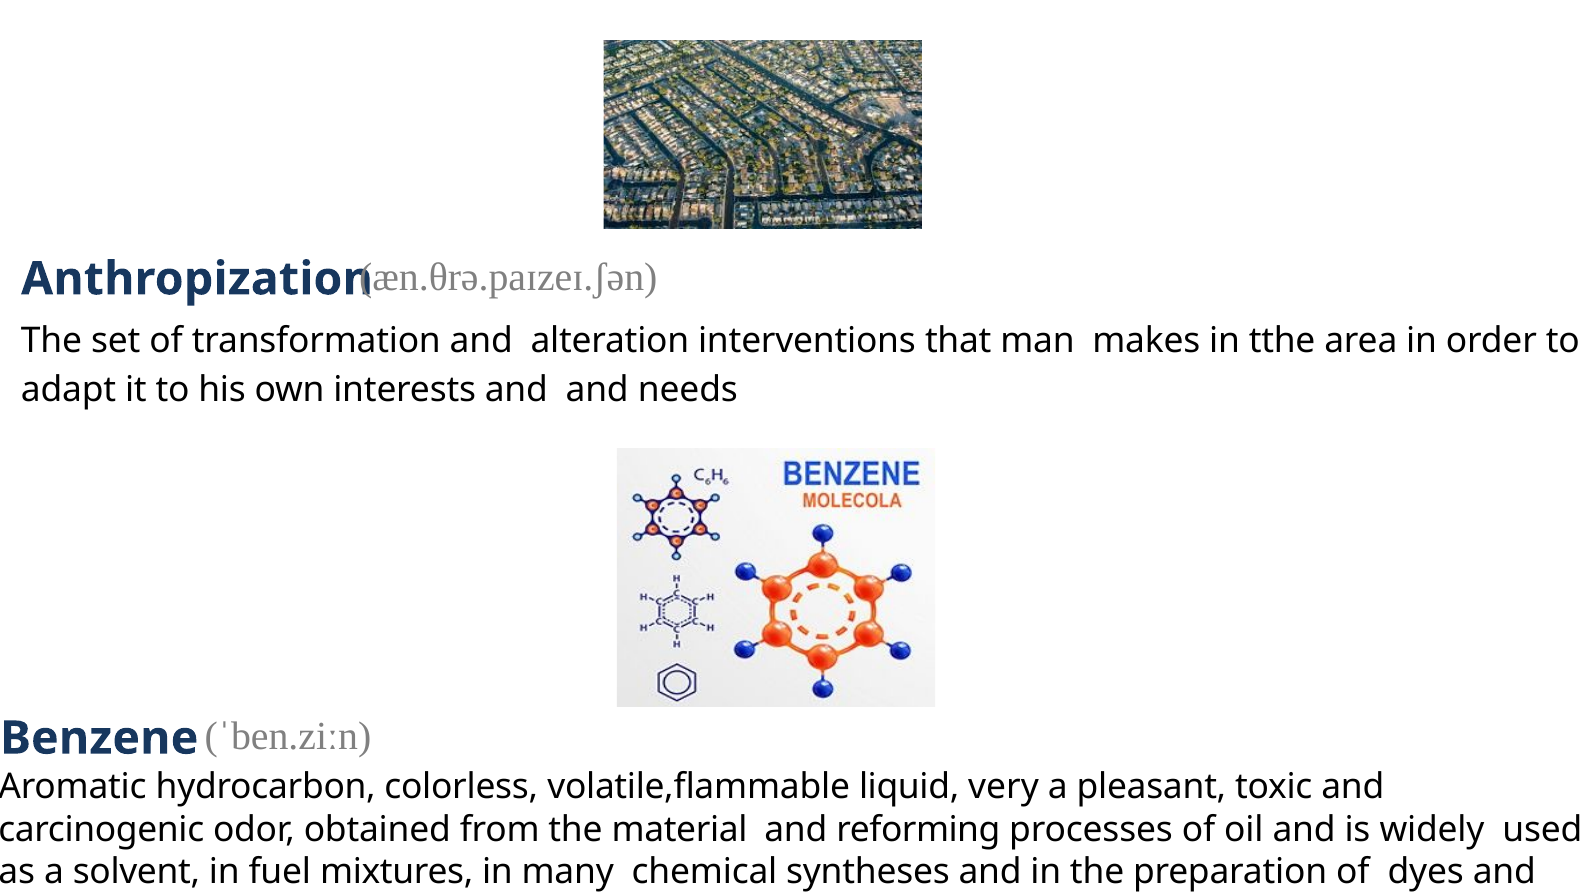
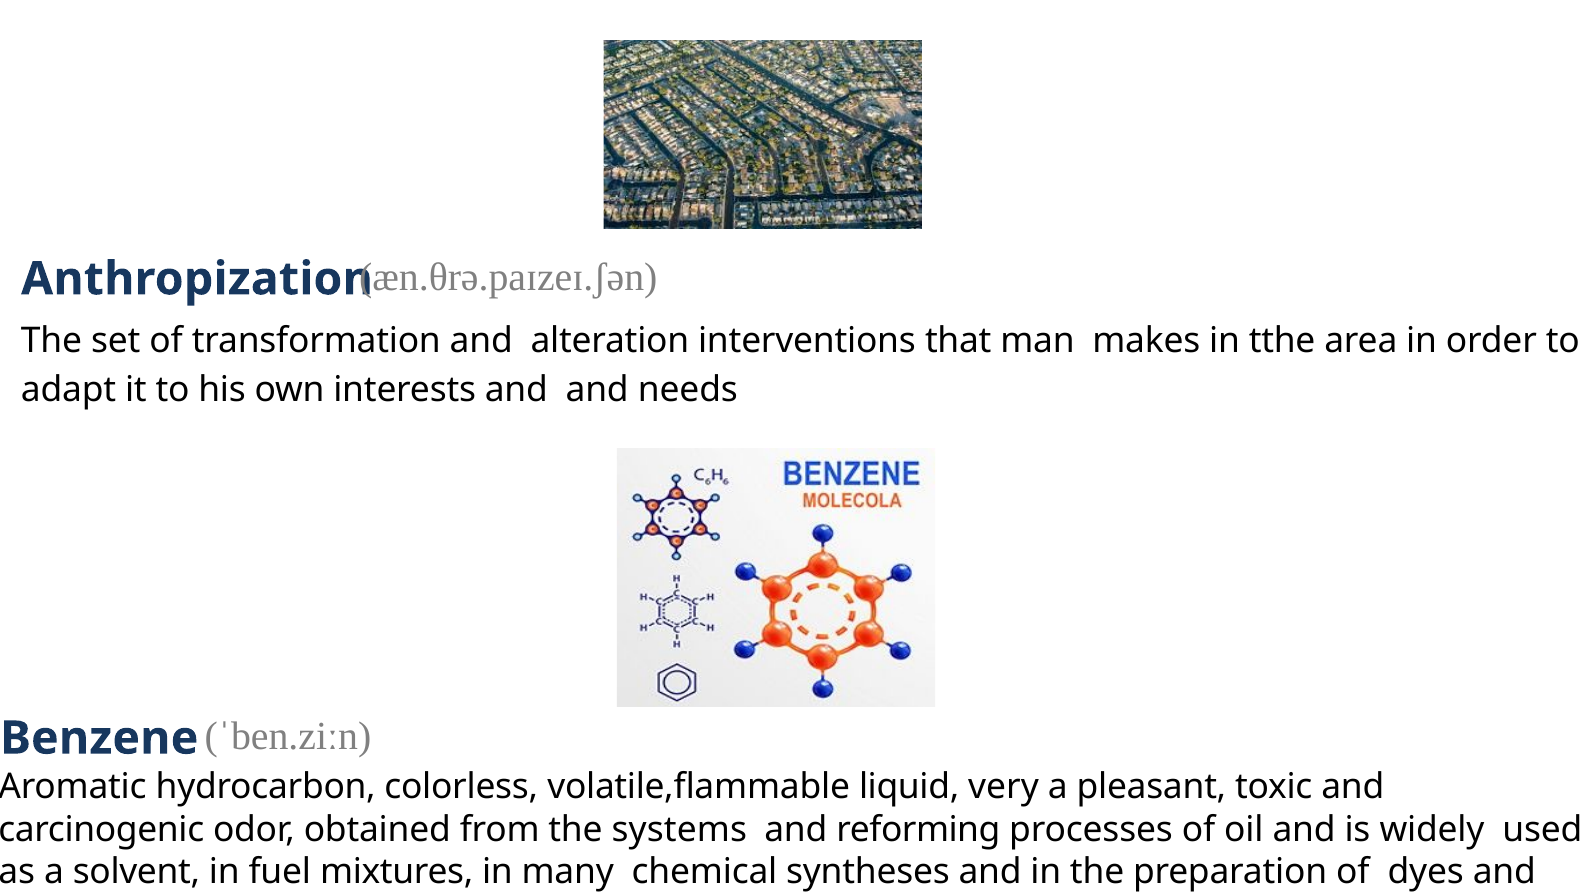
material: material -> systems (679, 829)
